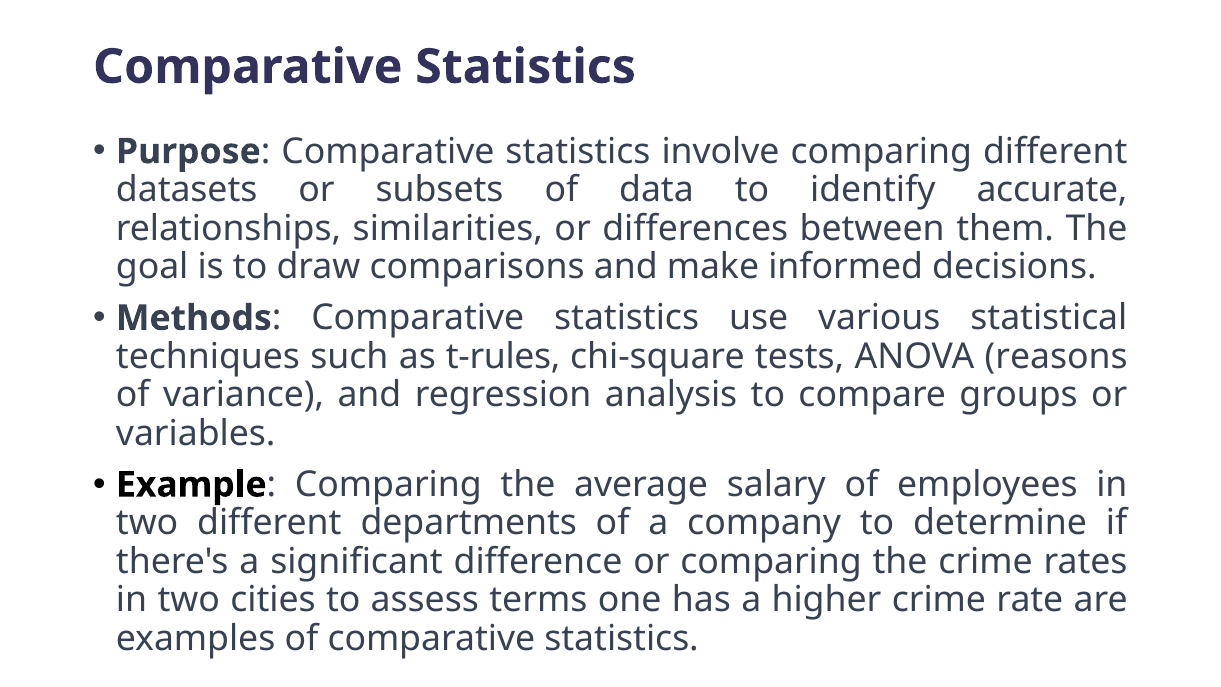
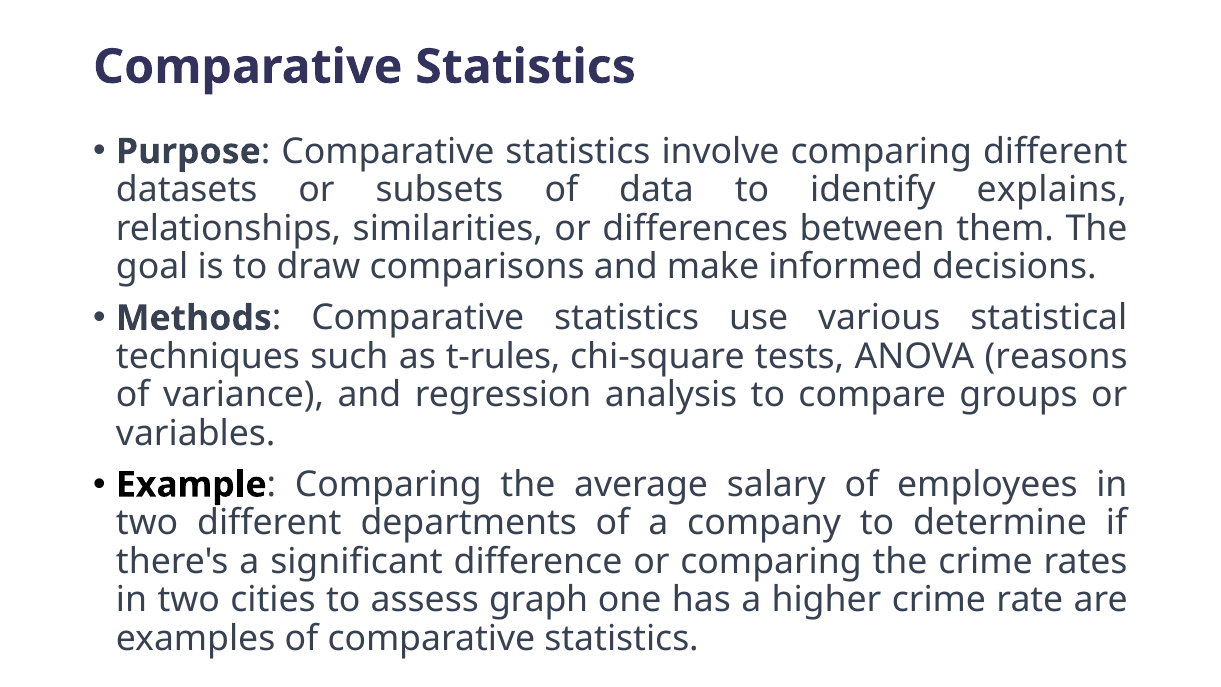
accurate: accurate -> explains (1052, 190)
terms: terms -> graph (539, 600)
